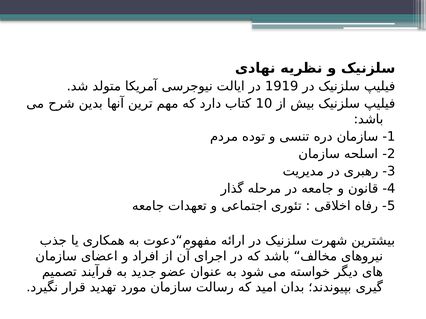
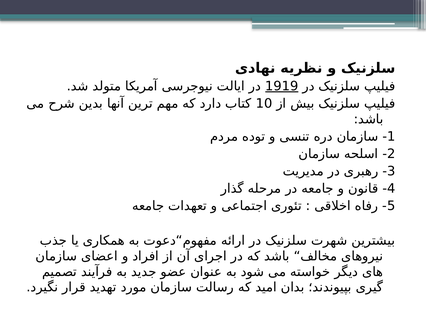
1919 underline: none -> present (282, 86)
